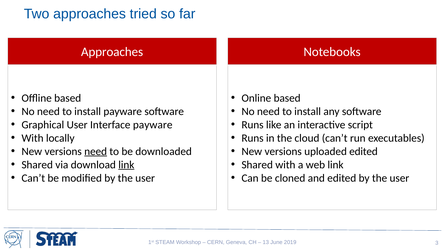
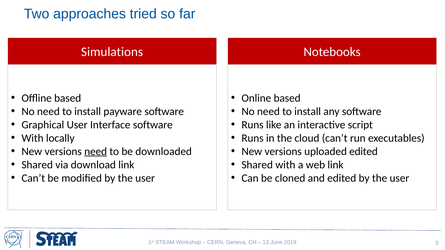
Approaches: Approaches -> Simulations (112, 52)
Interface payware: payware -> software (153, 125)
link underline: present -> none (126, 165)
